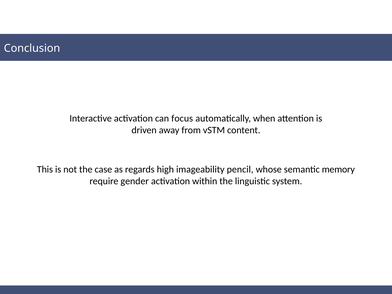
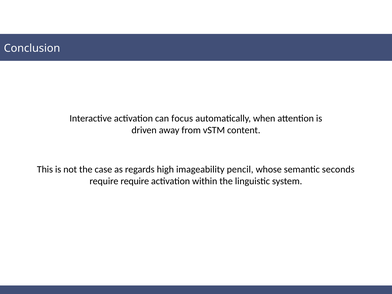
memory: memory -> seconds (338, 169)
require gender: gender -> require (135, 181)
